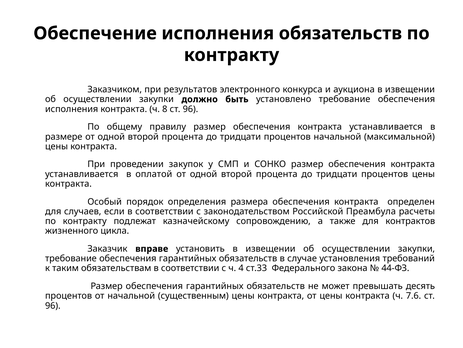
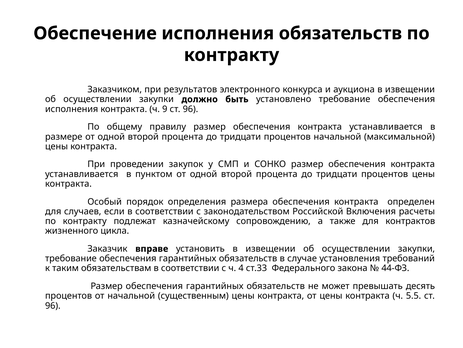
8: 8 -> 9 (165, 109)
оплатой: оплатой -> пунктом (154, 174)
Преамбула: Преамбула -> Включения (371, 211)
7.6: 7.6 -> 5.5 (414, 295)
